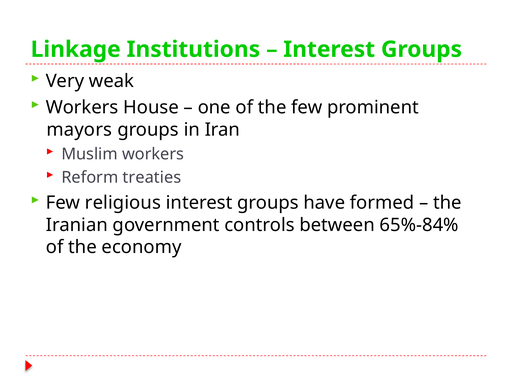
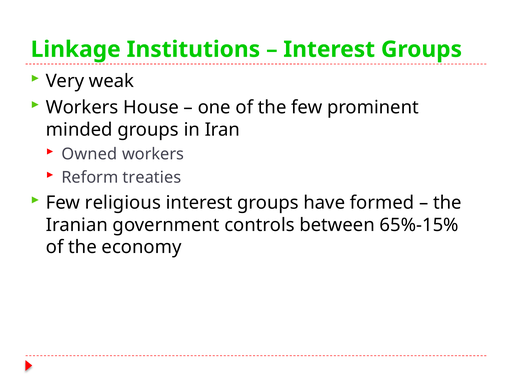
mayors: mayors -> minded (79, 130)
Muslim: Muslim -> Owned (89, 154)
65%-84%: 65%-84% -> 65%-15% (419, 225)
